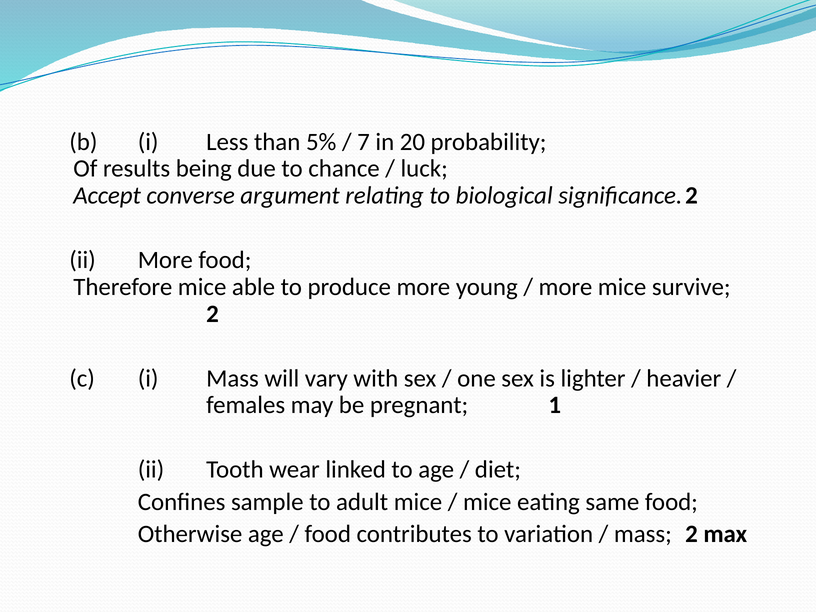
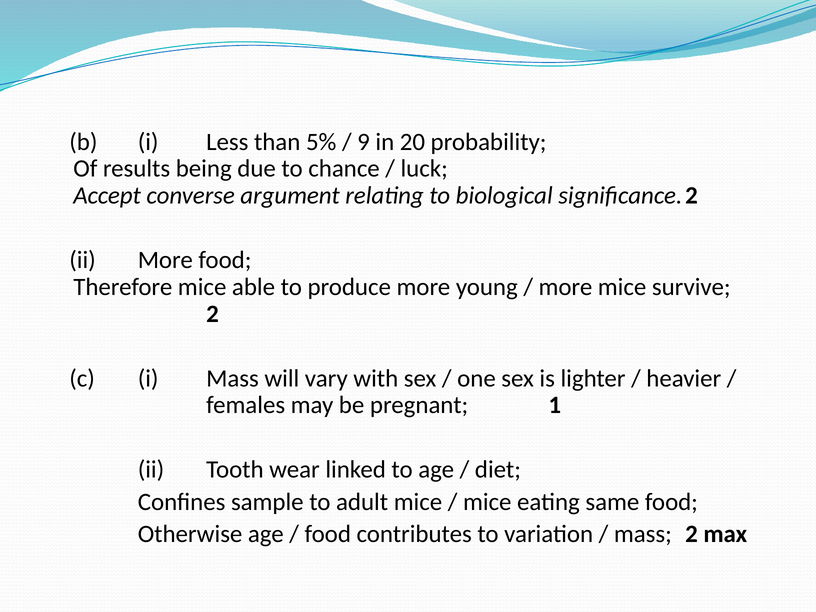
7: 7 -> 9 (364, 142)
